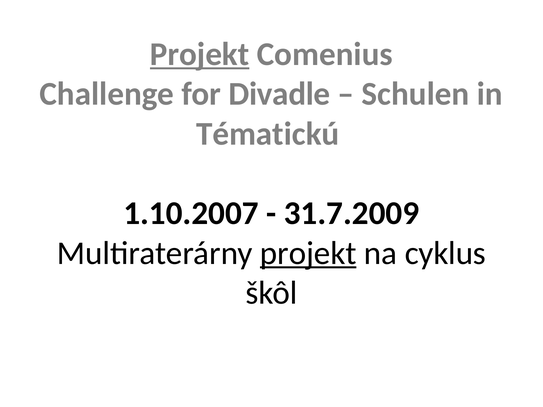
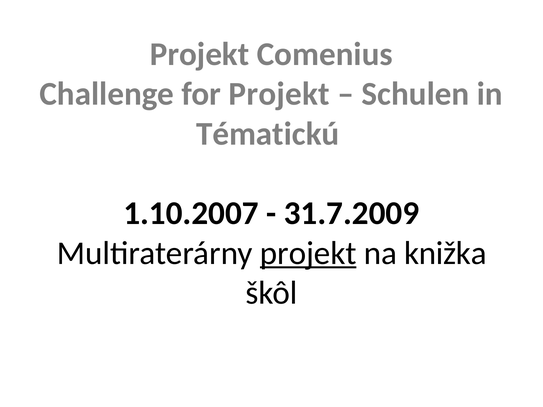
Projekt underline: present -> none (200, 54)
for Divadle: Divadle -> Projekt (279, 94)
cyklus: cyklus -> knižka (445, 253)
